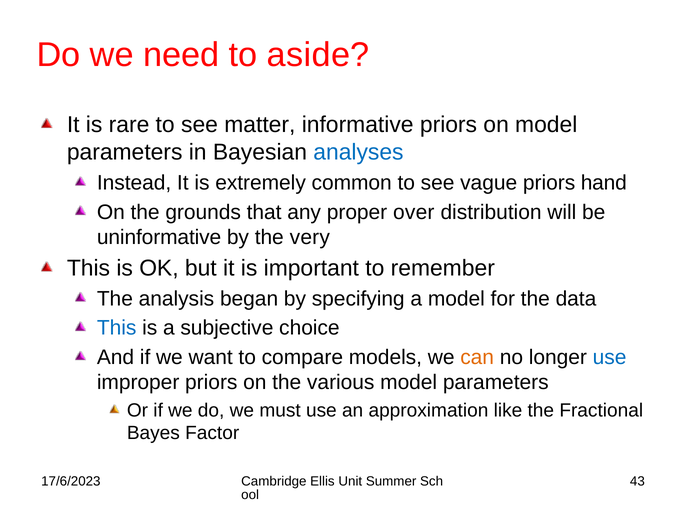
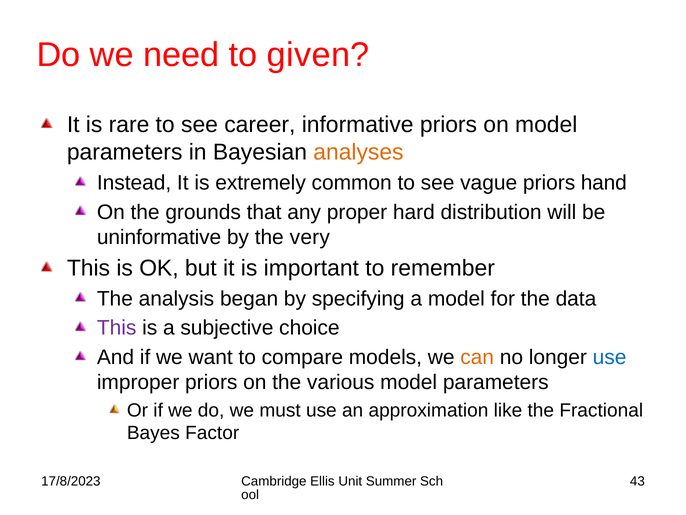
aside: aside -> given (318, 55)
matter: matter -> career (260, 125)
analyses colour: blue -> orange (358, 152)
over: over -> hard (414, 212)
This colour: blue -> purple (117, 328)
17/6/2023: 17/6/2023 -> 17/8/2023 (71, 481)
